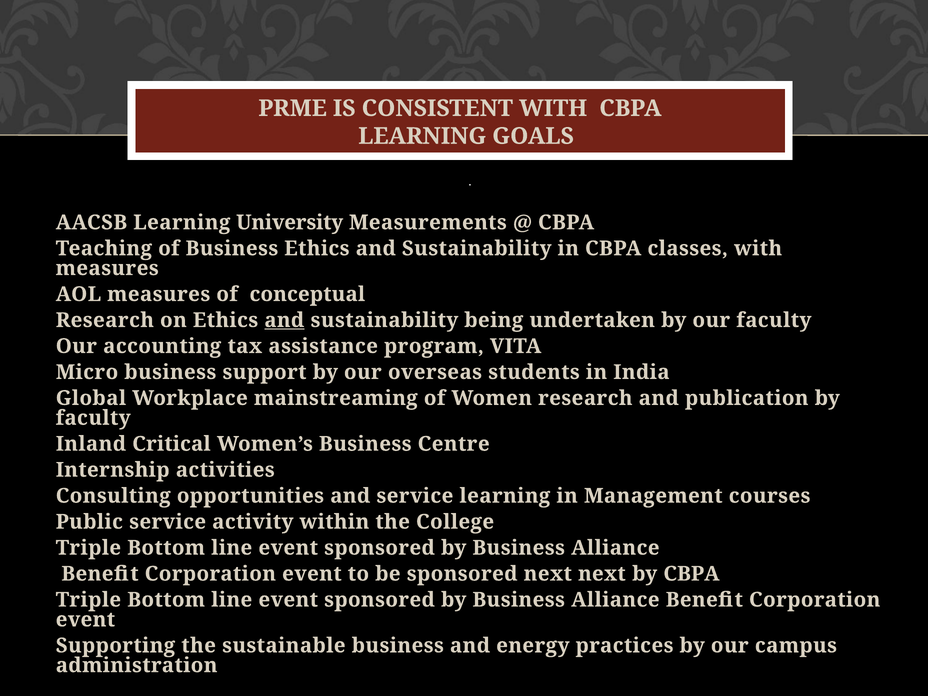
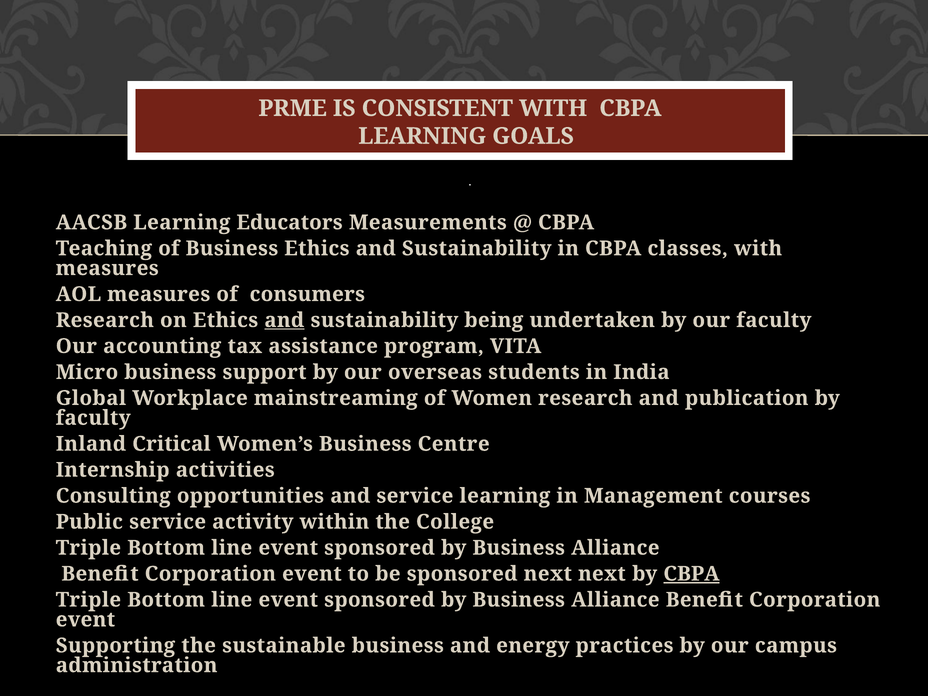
University: University -> Educators (290, 222)
conceptual: conceptual -> consumers (307, 294)
CBPA underline: none -> present (691, 574)
